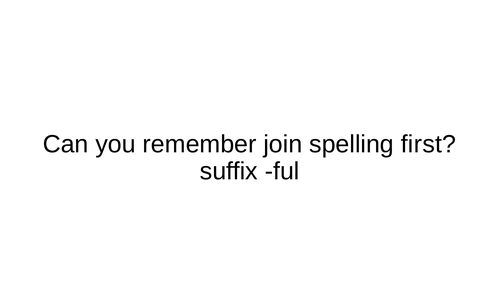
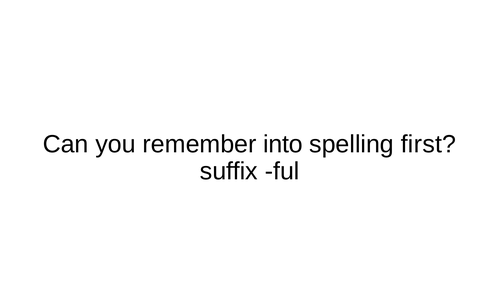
join: join -> into (283, 145)
